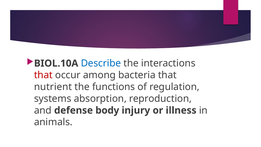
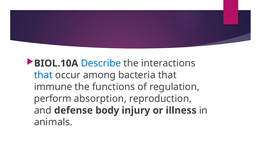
that colour: red -> blue (43, 75)
nutrient: nutrient -> immune (53, 87)
systems: systems -> perform (53, 99)
